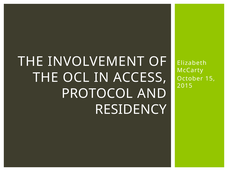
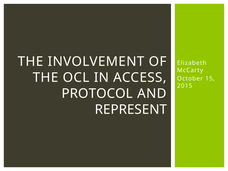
RESIDENCY: RESIDENCY -> REPRESENT (131, 109)
